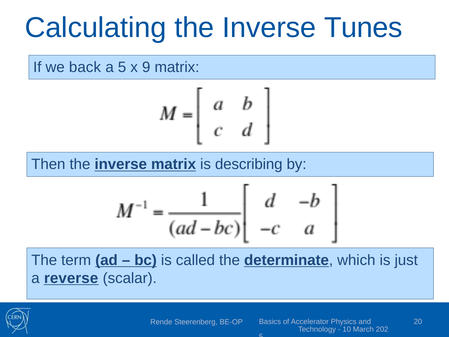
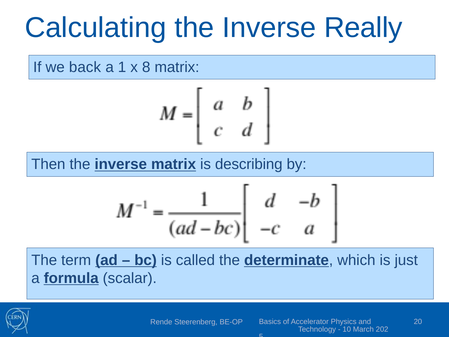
Tunes: Tunes -> Really (363, 28)
a 5: 5 -> 1 (122, 67)
9: 9 -> 8 (146, 67)
reverse: reverse -> formula (71, 278)
